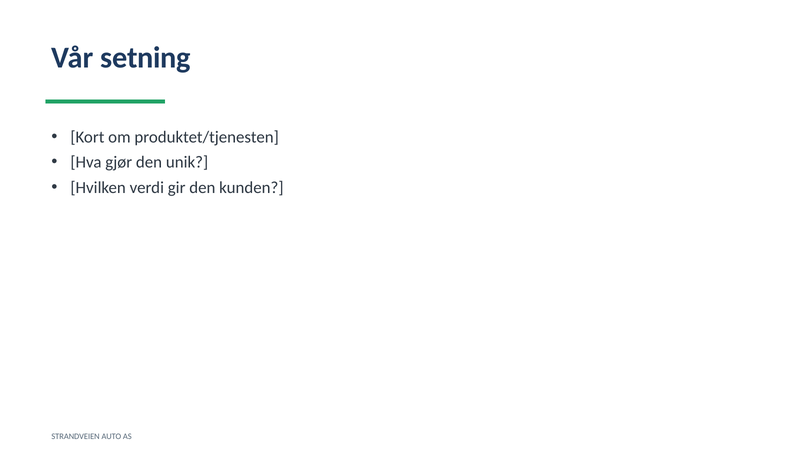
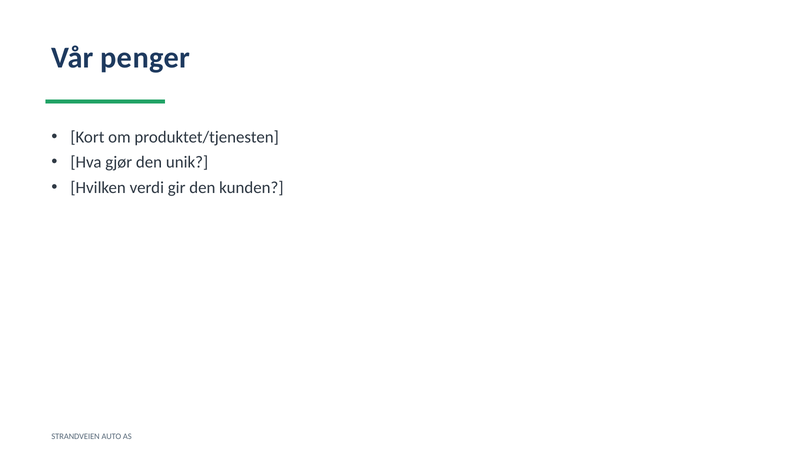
setning: setning -> penger (145, 58)
